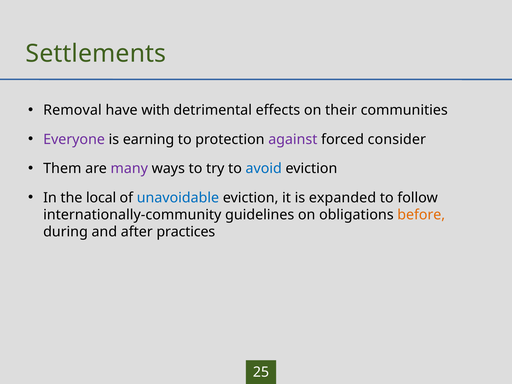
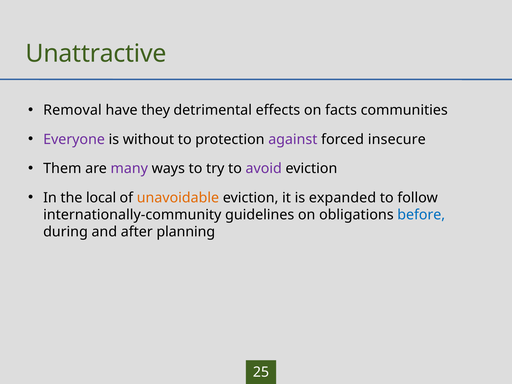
Settlements: Settlements -> Unattractive (96, 54)
with: with -> they (156, 110)
their: their -> facts (341, 110)
earning: earning -> without (148, 139)
consider: consider -> insecure (397, 139)
avoid colour: blue -> purple (264, 169)
unavoidable colour: blue -> orange (178, 198)
before colour: orange -> blue (421, 215)
practices: practices -> planning (186, 232)
